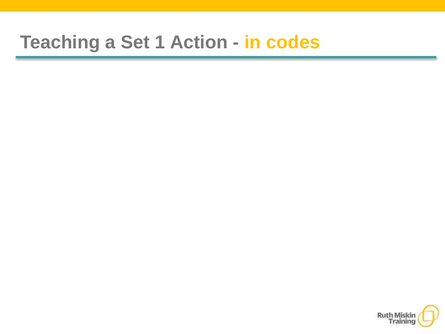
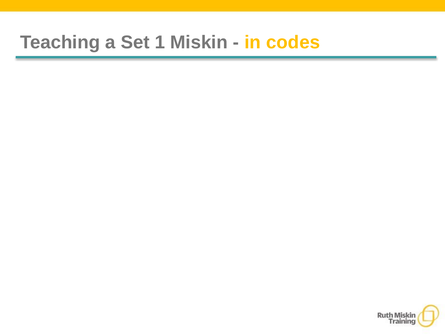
Action: Action -> Miskin (199, 42)
